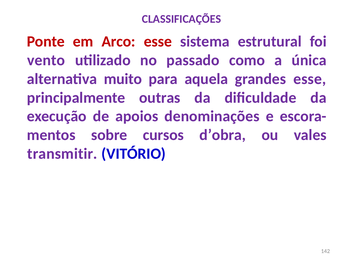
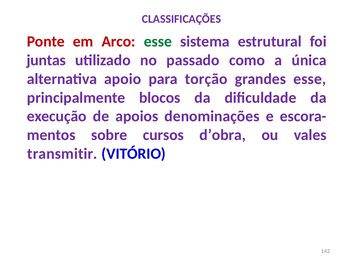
esse colour: red -> green (158, 42)
vento: vento -> juntas (46, 60)
muito: muito -> apoio (123, 79)
aquela: aquela -> torção (206, 79)
outras: outras -> blocos (160, 98)
